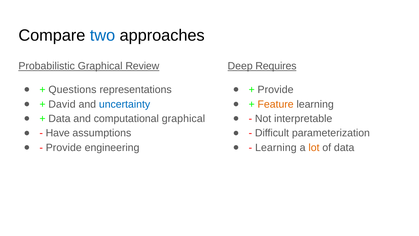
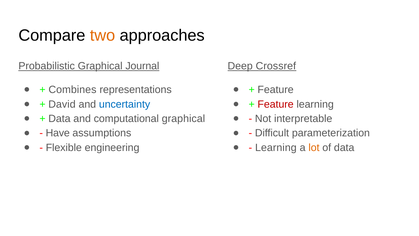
two colour: blue -> orange (103, 35)
Review: Review -> Journal (142, 66)
Requires: Requires -> Crossref (276, 66)
Questions: Questions -> Combines (72, 90)
Provide: Provide -> Feature (276, 90)
Feature colour: orange -> red (276, 104)
Provide: Provide -> Flexible (64, 147)
